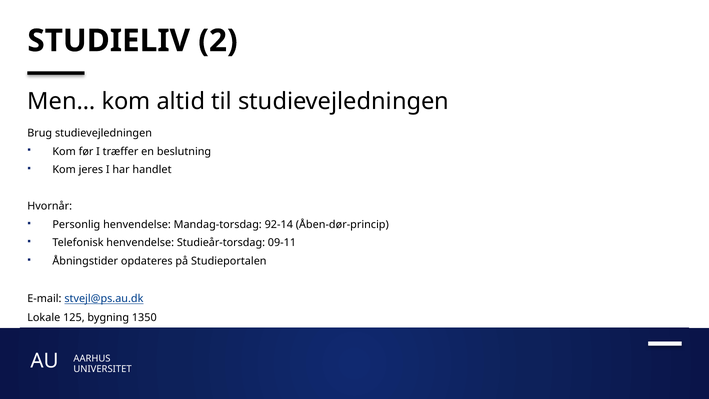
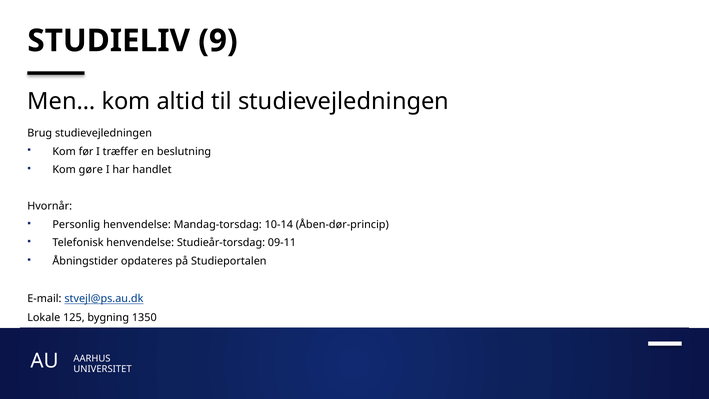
2: 2 -> 9 (218, 41)
jeres: jeres -> gøre (91, 170)
92-14: 92-14 -> 10-14 (279, 225)
